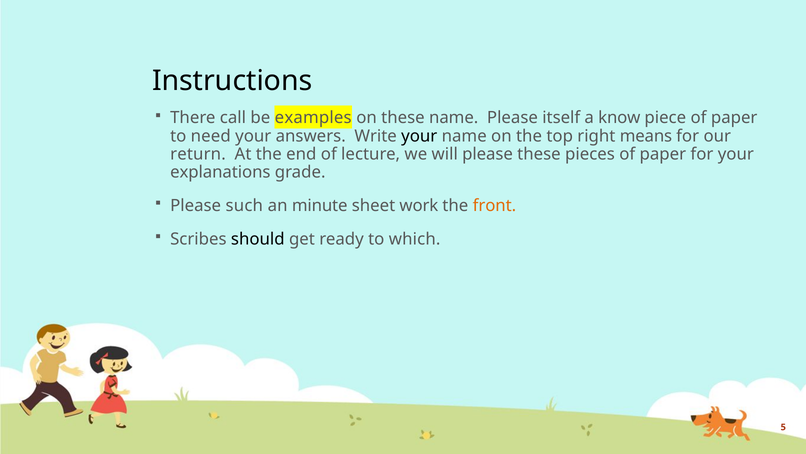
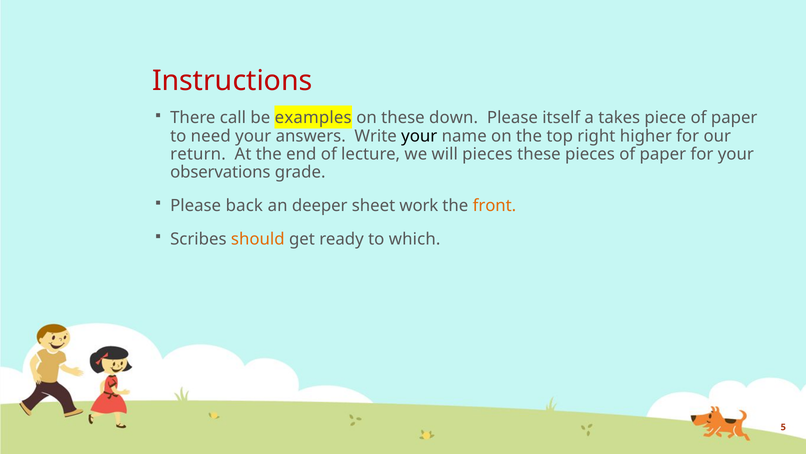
Instructions colour: black -> red (232, 81)
these name: name -> down (454, 118)
know: know -> takes (619, 118)
means: means -> higher (646, 136)
will please: please -> pieces (487, 154)
explanations: explanations -> observations (220, 172)
such: such -> back (244, 205)
minute: minute -> deeper (320, 205)
should colour: black -> orange (258, 239)
